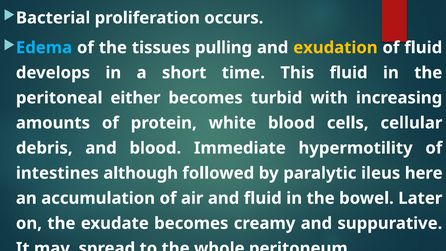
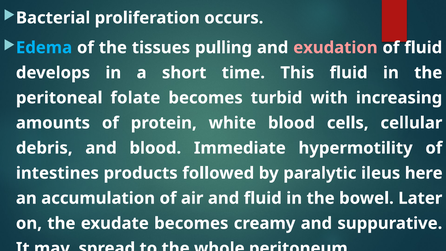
exudation colour: yellow -> pink (335, 48)
either: either -> folate (135, 98)
although: although -> products (141, 173)
